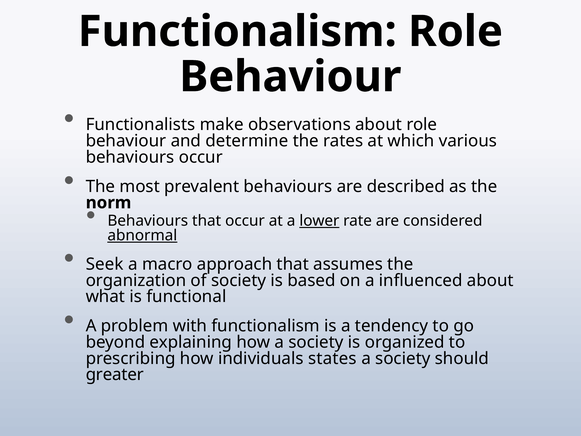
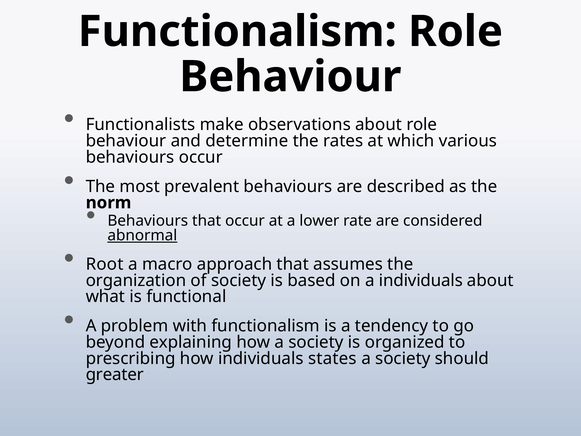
lower underline: present -> none (319, 221)
Seek: Seek -> Root (105, 264)
a influenced: influenced -> individuals (421, 280)
